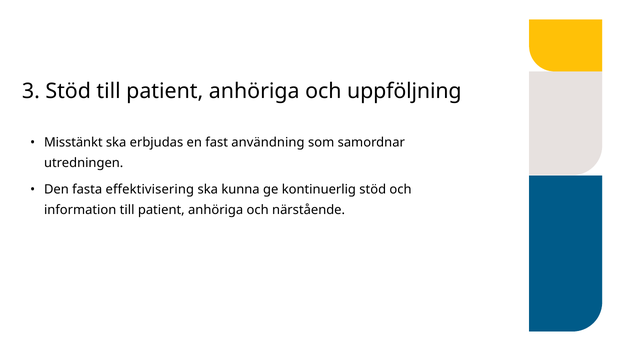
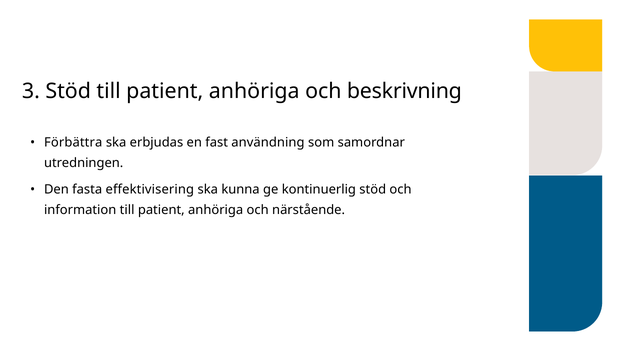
uppföljning: uppföljning -> beskrivning (404, 91)
Misstänkt: Misstänkt -> Förbättra (73, 143)
